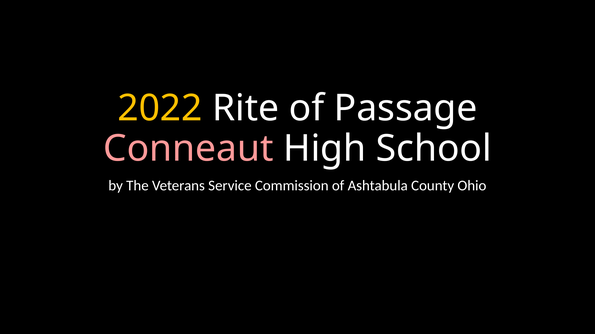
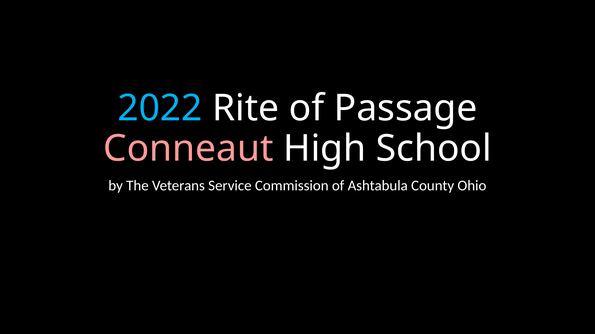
2022 colour: yellow -> light blue (160, 109)
